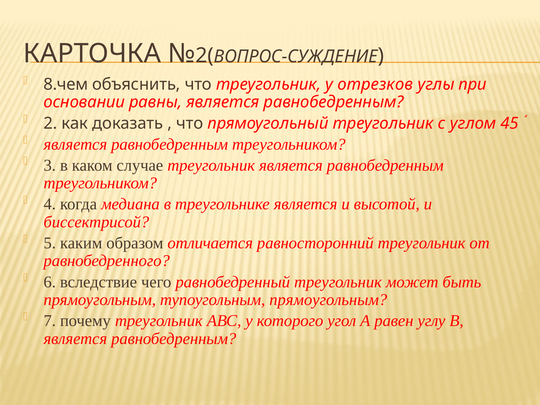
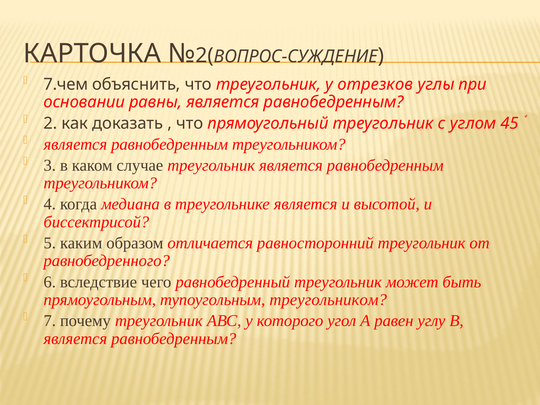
8.чем: 8.чем -> 7.чем (66, 84)
тупоугольным прямоугольным: прямоугольным -> треугольником (328, 300)
